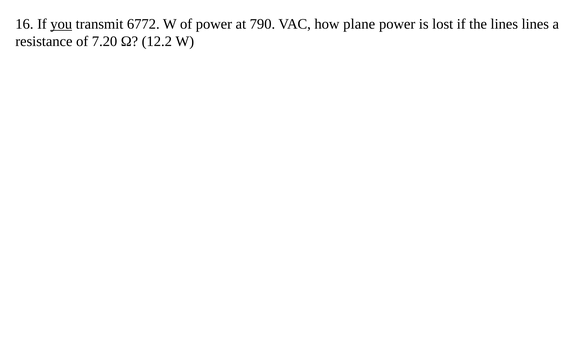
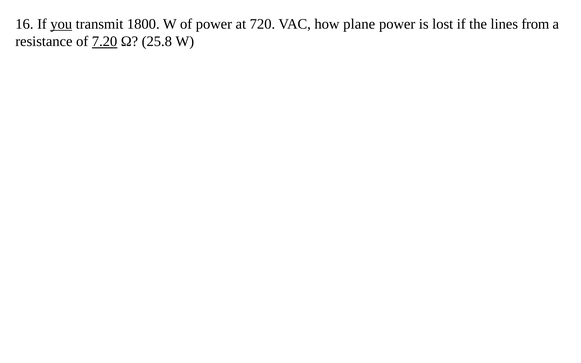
6772: 6772 -> 1800 (143, 24)
790: 790 -> 720 (262, 24)
lines lines: lines -> from (535, 24)
7.20 underline: none -> present (105, 42)
12.2: 12.2 -> 25.8 (157, 42)
